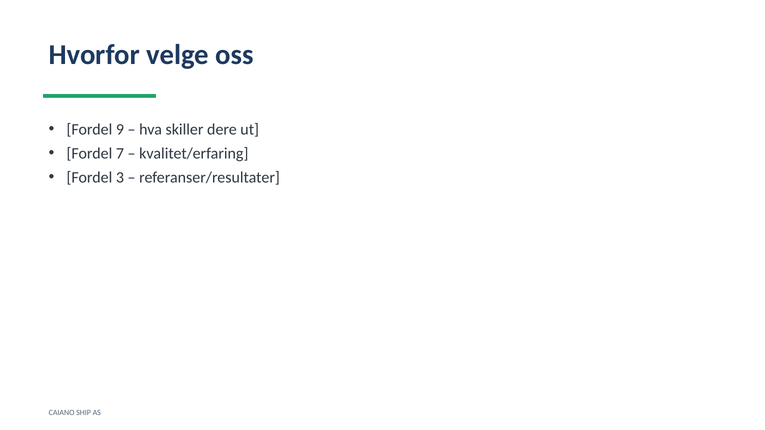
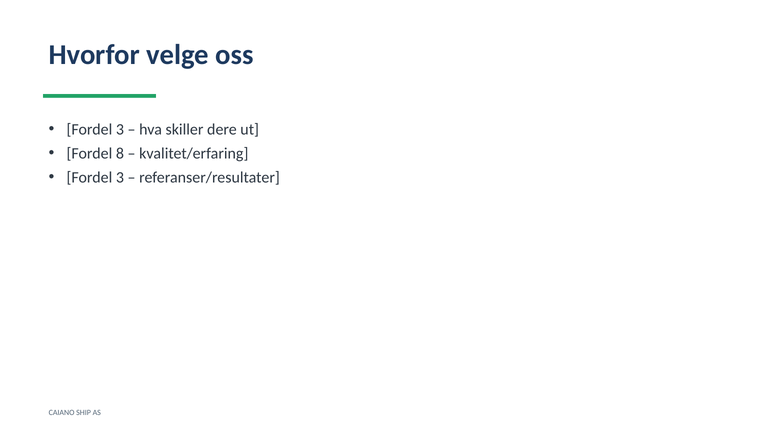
9: 9 -> 3 (120, 130)
7: 7 -> 8 (120, 153)
